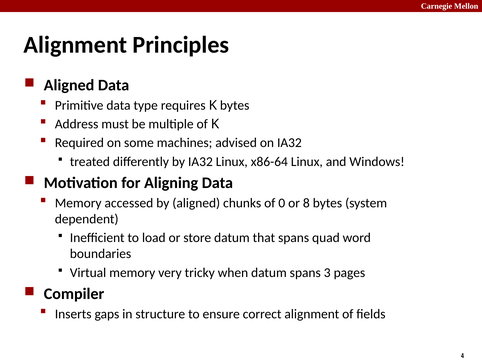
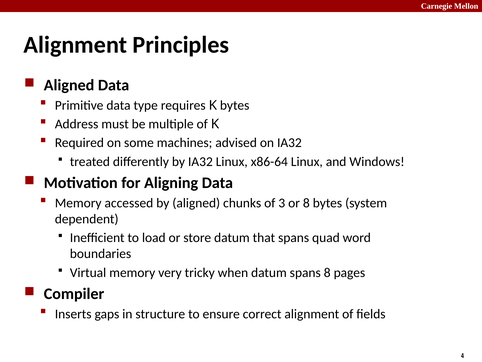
0: 0 -> 3 (282, 203)
spans 3: 3 -> 8 (327, 272)
